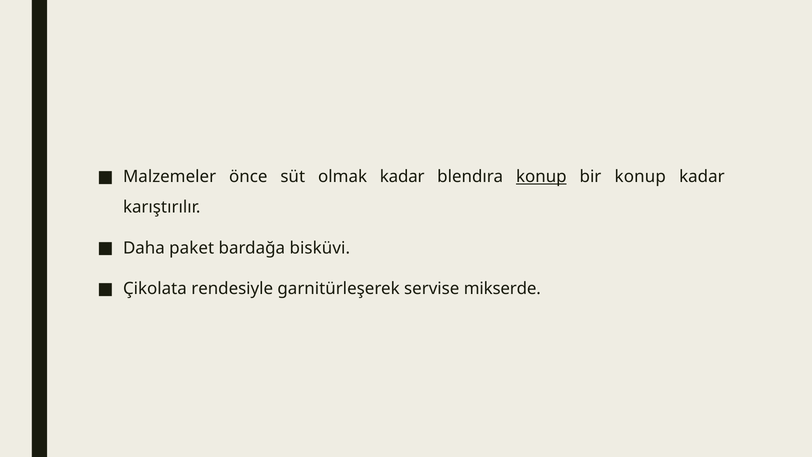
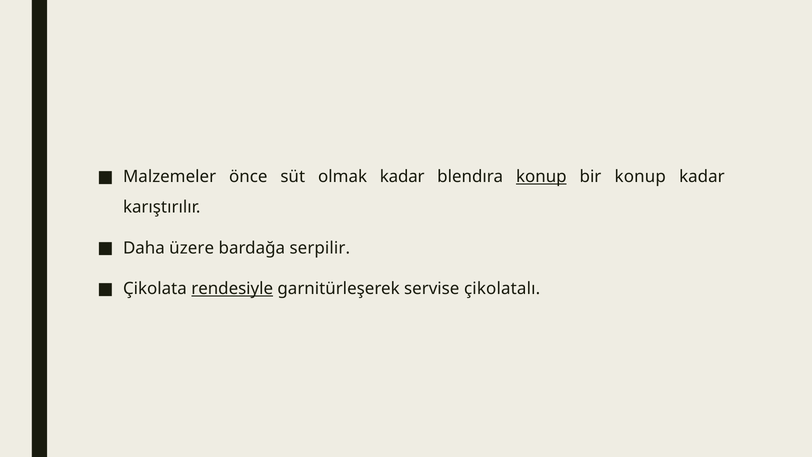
paket: paket -> üzere (192, 248)
bisküvi: bisküvi -> serpilir (320, 248)
rendesiyle underline: none -> present (232, 288)
mikserde: mikserde -> çikolatalı (502, 288)
